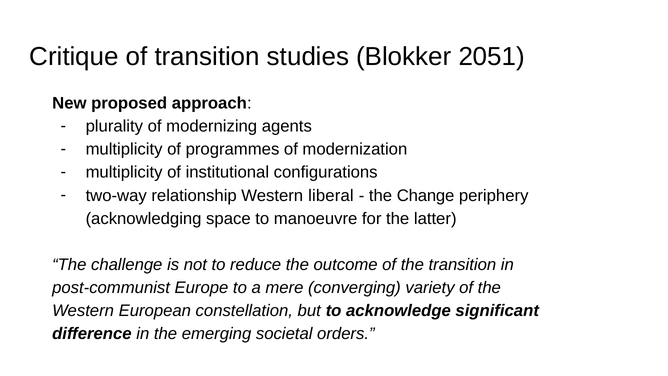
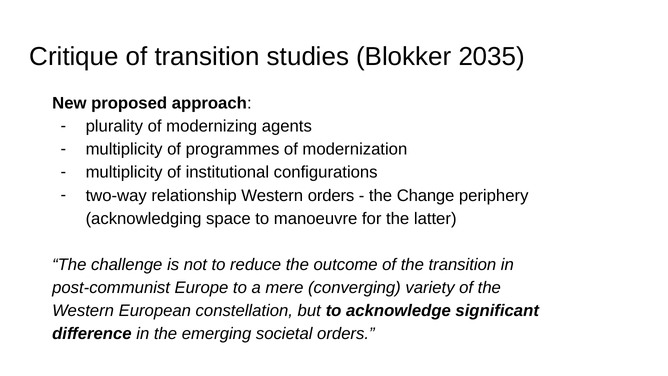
2051: 2051 -> 2035 (492, 57)
Western liberal: liberal -> orders (331, 195)
